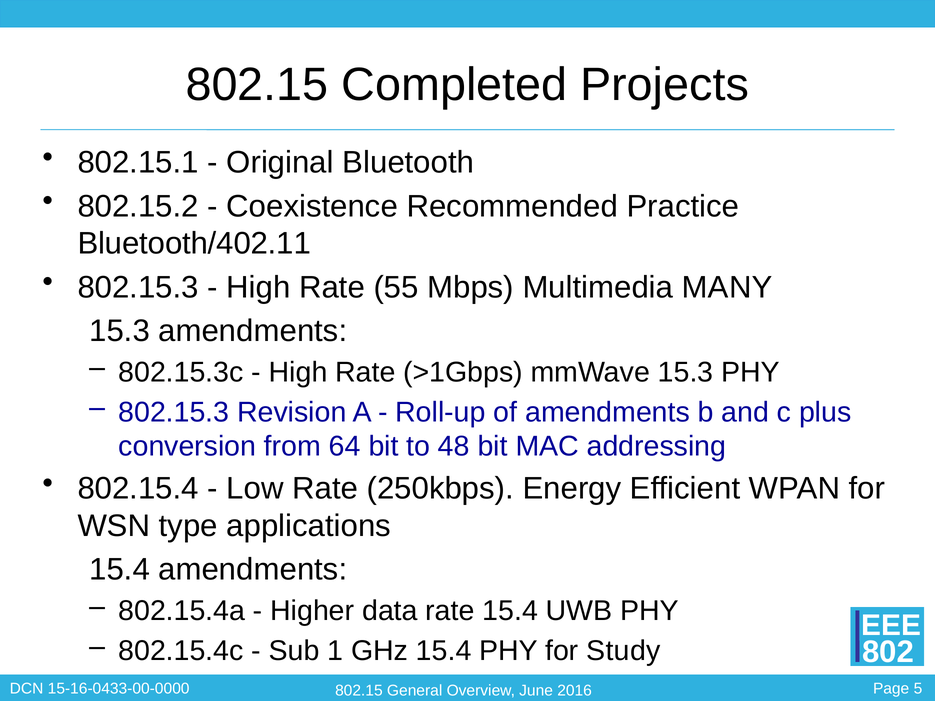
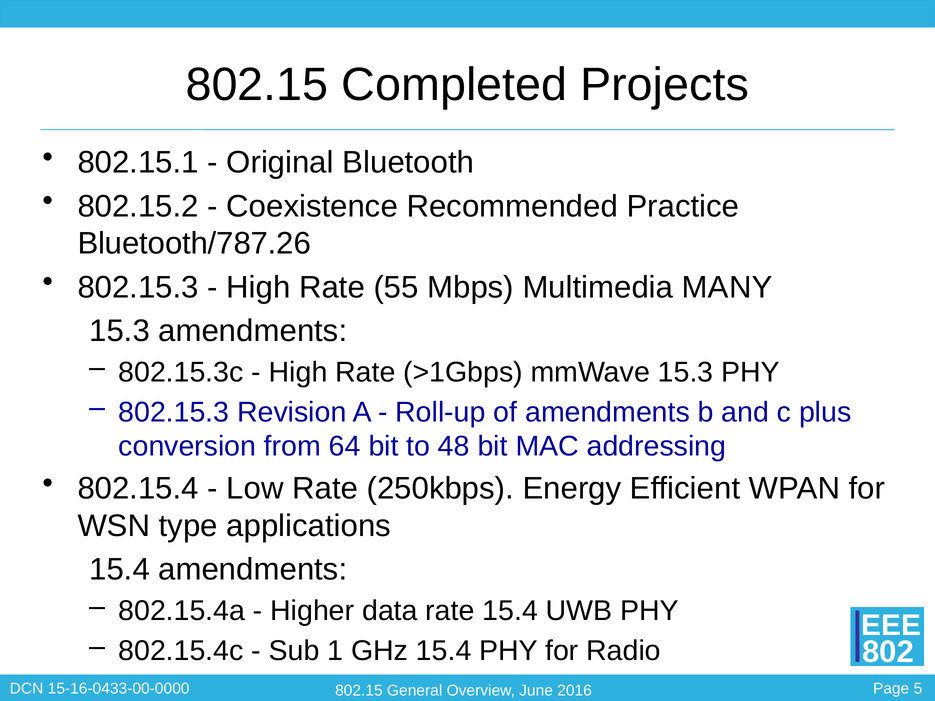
Bluetooth/402.11: Bluetooth/402.11 -> Bluetooth/787.26 (194, 244)
Study: Study -> Radio (624, 651)
